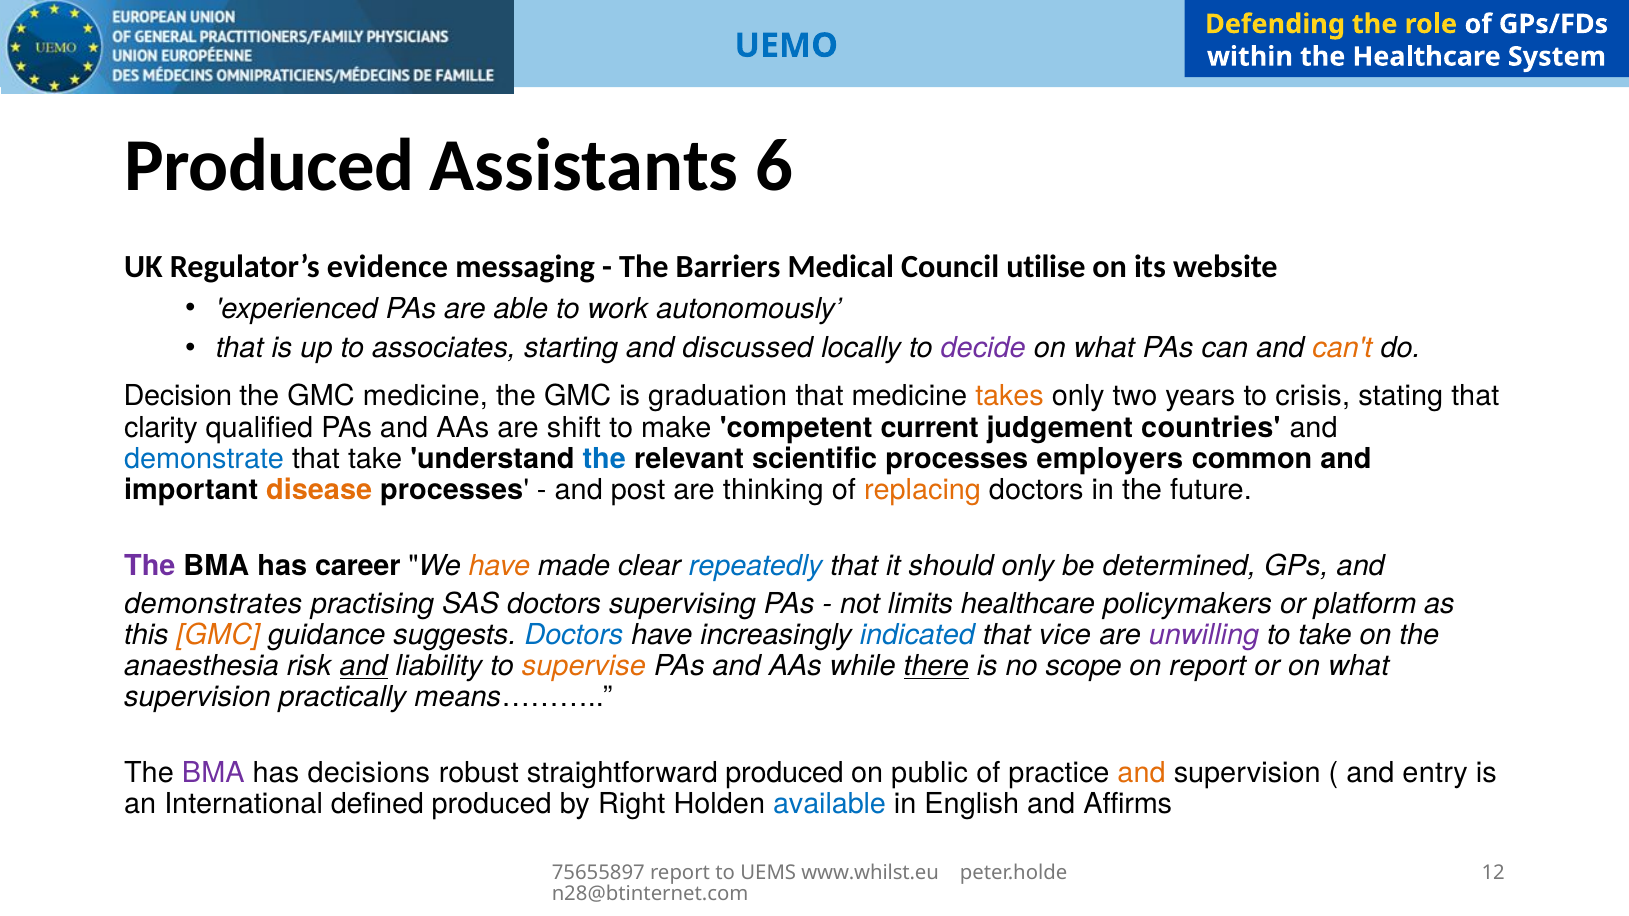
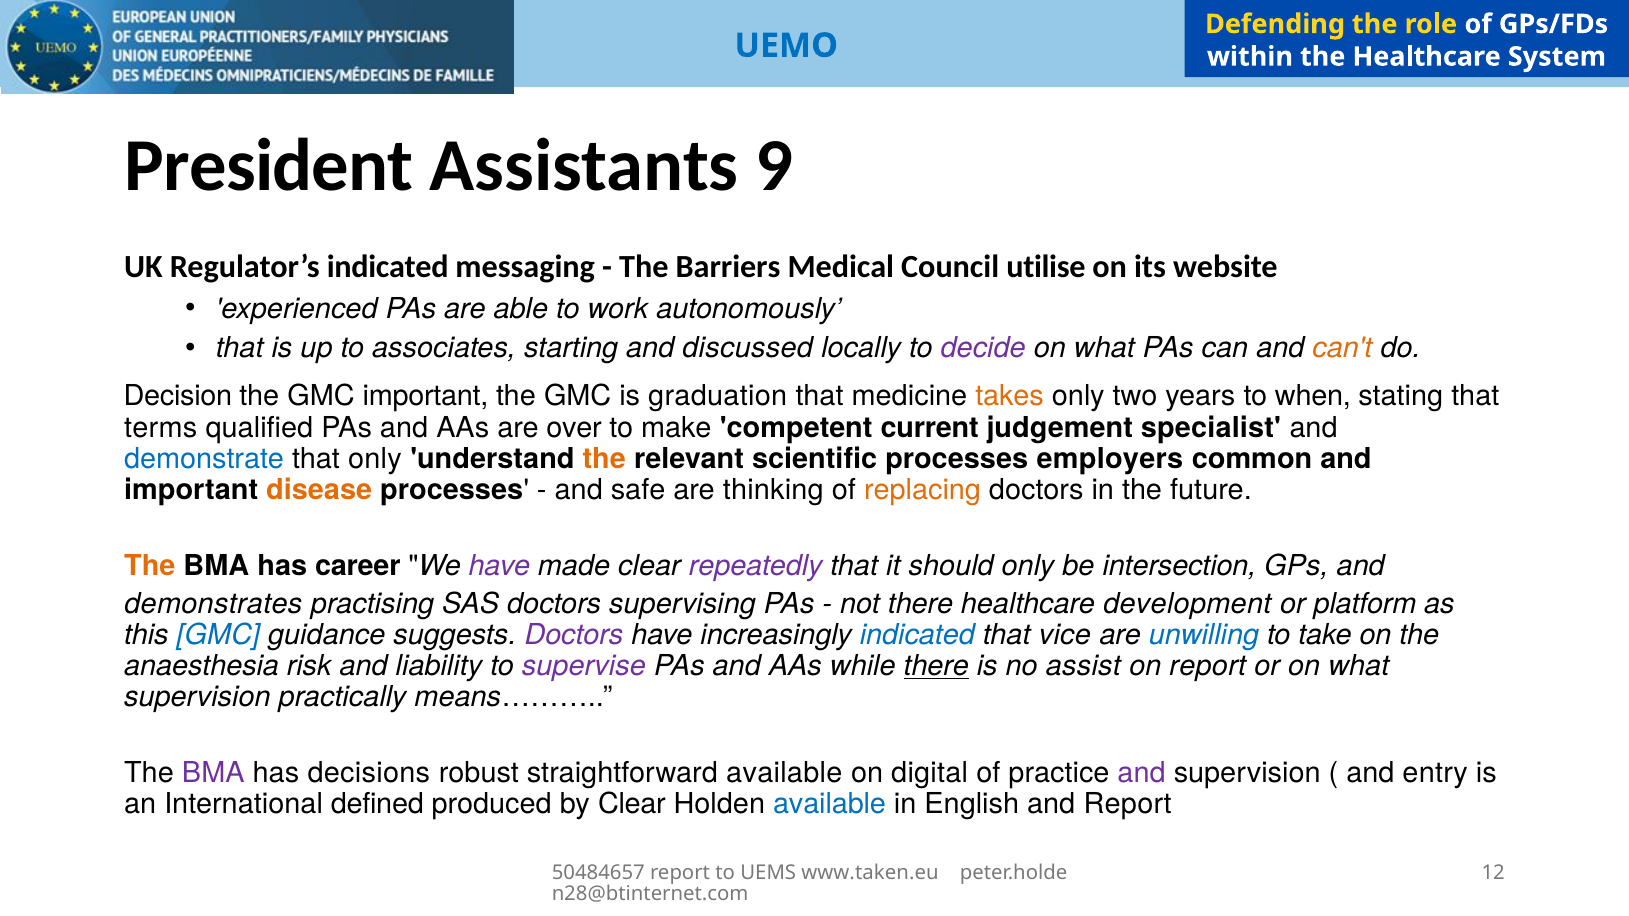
Produced: Produced -> President (269, 165)
6: 6 -> 9 (775, 165)
Regulator’s evidence: evidence -> indicated (388, 267)
GMC medicine: medicine -> important (426, 396)
crisis: crisis -> when (1313, 396)
clarity: clarity -> terms (161, 428)
shift: shift -> over (574, 428)
countries: countries -> specialist (1211, 428)
that take: take -> only (375, 459)
the colour: blue -> orange (604, 459)
post: post -> safe (638, 490)
The colour: purple -> orange (150, 566)
have colour: orange -> purple (499, 566)
repeatedly colour: blue -> purple (756, 566)
determined: determined -> intersection (1179, 566)
not limits: limits -> there (921, 604)
policymakers: policymakers -> development (1187, 604)
GMC colour: orange -> blue (218, 635)
Doctors colour: blue -> purple (574, 635)
unwilling colour: purple -> blue (1204, 635)
and underline: present -> none (364, 666)
supervise colour: orange -> purple (584, 666)
scope: scope -> assist (1083, 666)
straightforward produced: produced -> available (784, 773)
public: public -> digital (930, 773)
and colour: orange -> purple (1142, 773)
by Right: Right -> Clear (632, 804)
and Affirms: Affirms -> Report (1128, 804)
75655897: 75655897 -> 50484657 (598, 873)
www.whilst.eu: www.whilst.eu -> www.taken.eu (870, 873)
